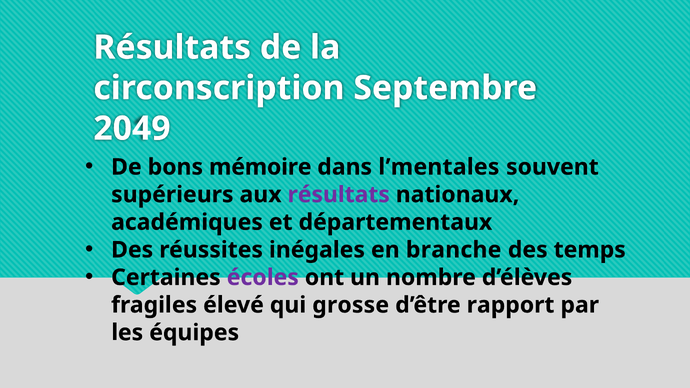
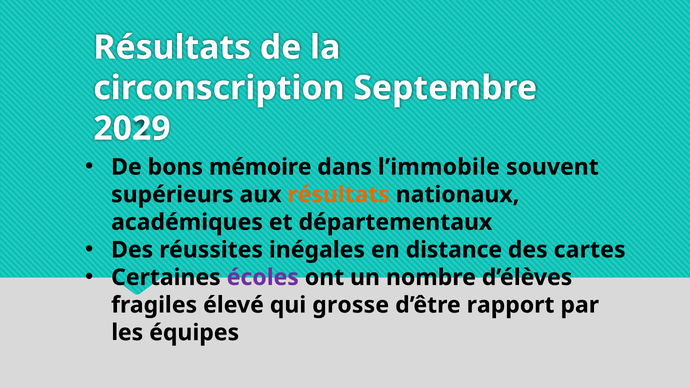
2049: 2049 -> 2029 (132, 129)
l’mentales: l’mentales -> l’immobile (439, 167)
résultats colour: purple -> orange (339, 195)
branche: branche -> distance (454, 250)
temps: temps -> cartes (590, 250)
